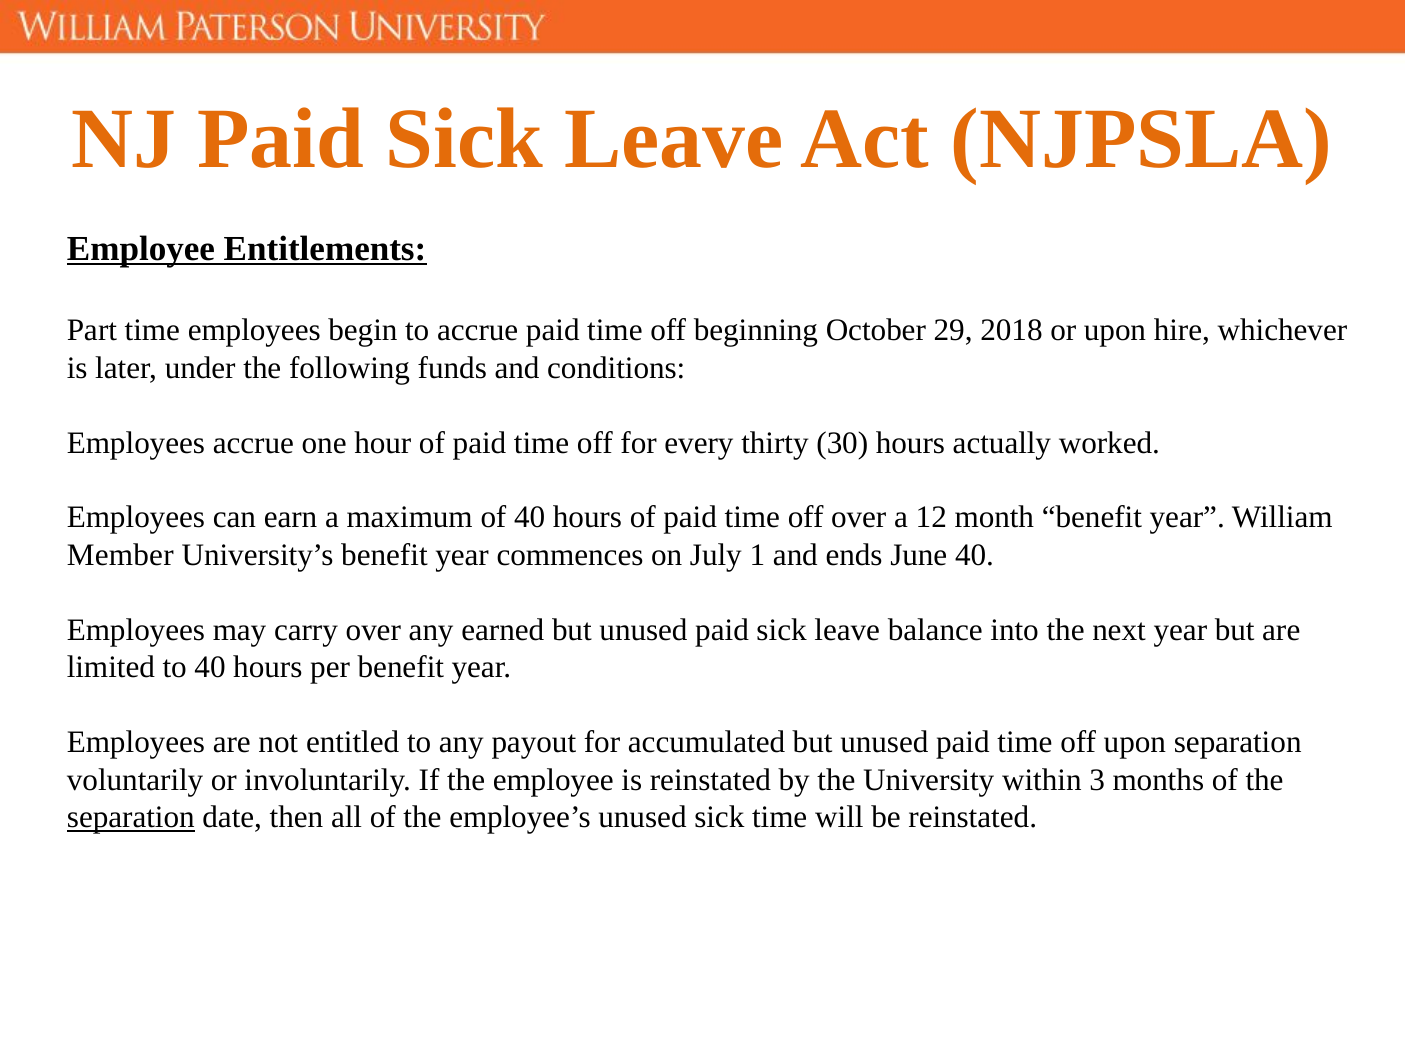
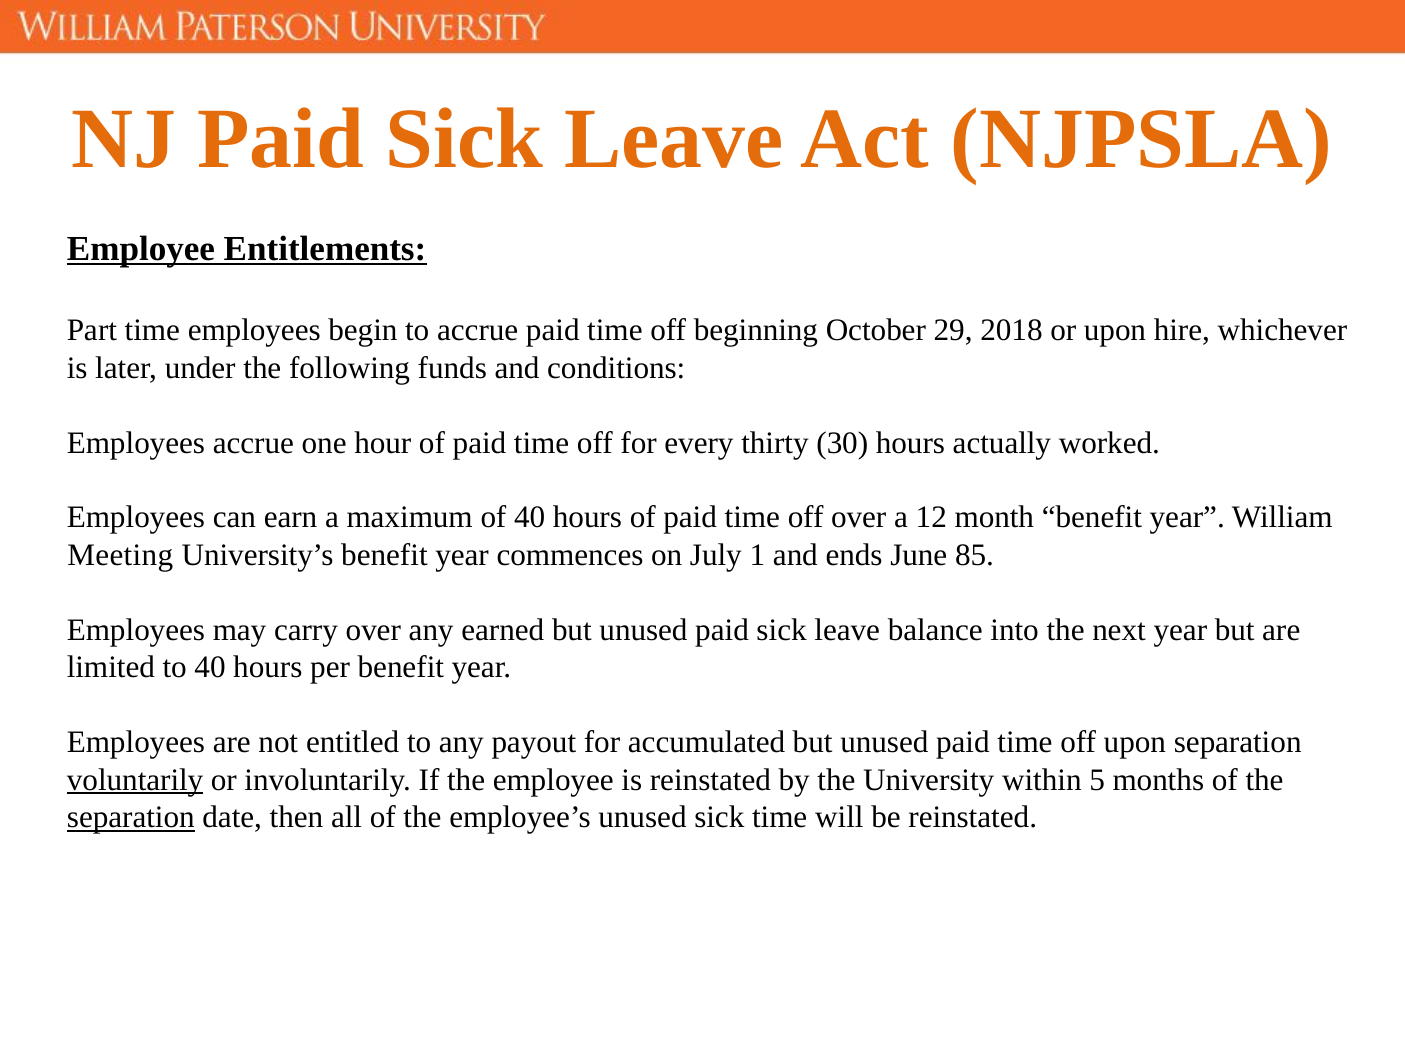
Member: Member -> Meeting (120, 555)
June 40: 40 -> 85 (974, 555)
voluntarily underline: none -> present (135, 780)
3: 3 -> 5 (1097, 780)
